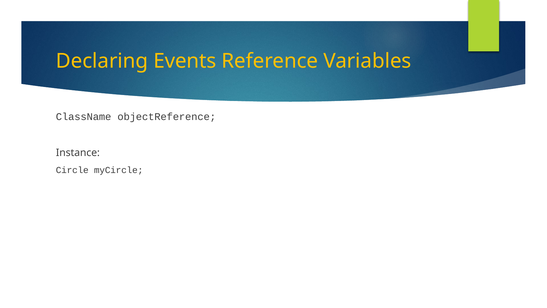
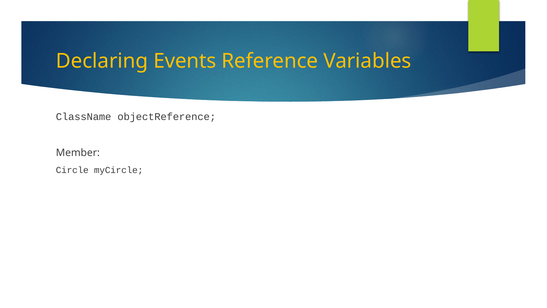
Instance: Instance -> Member (78, 153)
